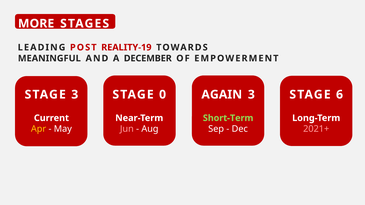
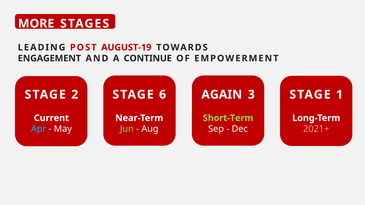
REALITY-19: REALITY-19 -> AUGUST-19 (126, 47)
MEANINGFUL: MEANINGFUL -> ENGAGEMENT (49, 58)
DECEMBER: DECEMBER -> CONTINUE (148, 58)
STAGE 3: 3 -> 2 (75, 95)
0: 0 -> 6 (163, 95)
6: 6 -> 1 (340, 95)
Apr colour: yellow -> light blue (39, 129)
Jun colour: pink -> light green (127, 129)
